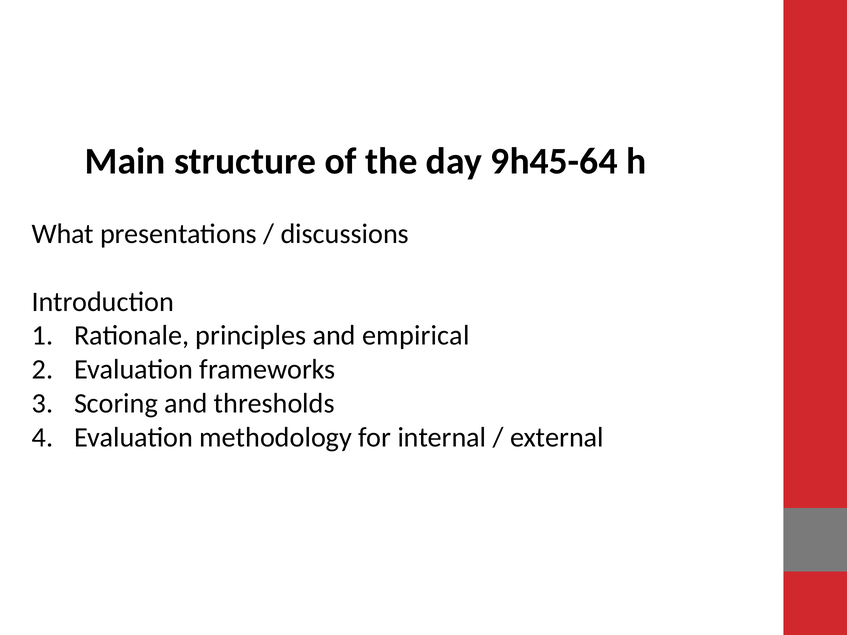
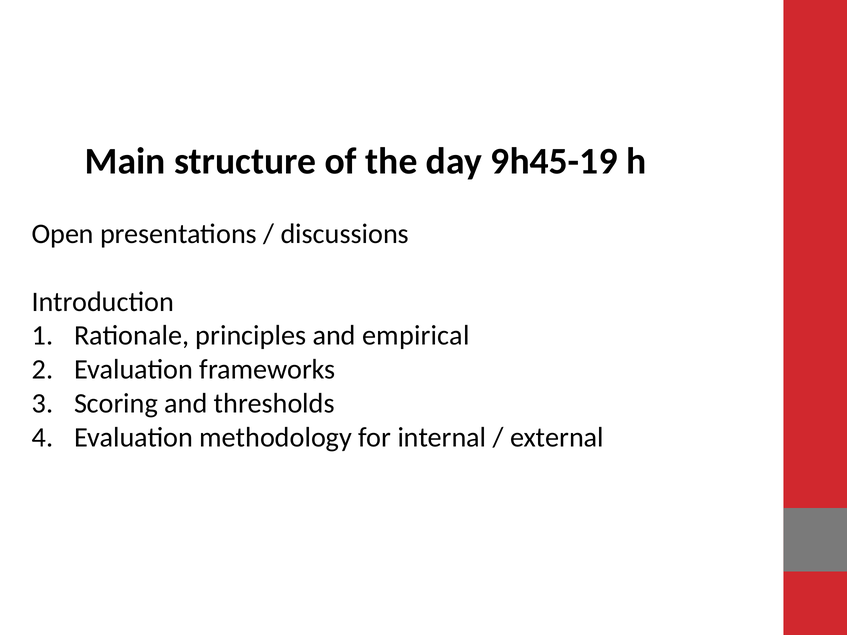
9h45-64: 9h45-64 -> 9h45-19 (554, 161)
What: What -> Open (63, 234)
